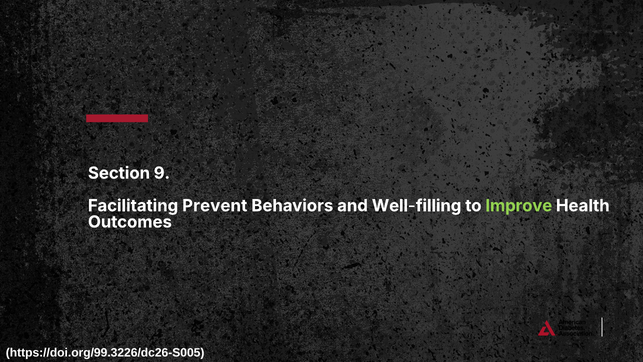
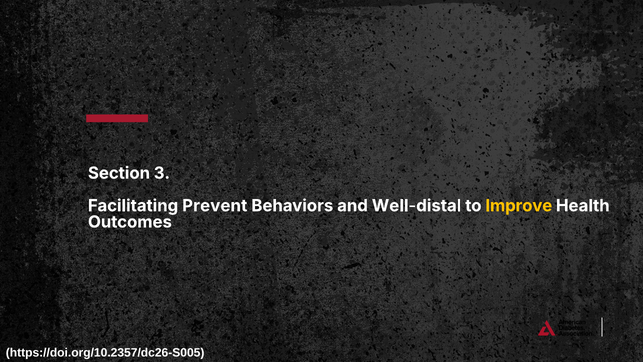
9: 9 -> 3 (162, 173)
Well-filling: Well-filling -> Well-distal (417, 206)
Improve colour: light green -> yellow (519, 206)
https://doi.org/99.3226/dc26-S005: https://doi.org/99.3226/dc26-S005 -> https://doi.org/10.2357/dc26-S005 (105, 353)
